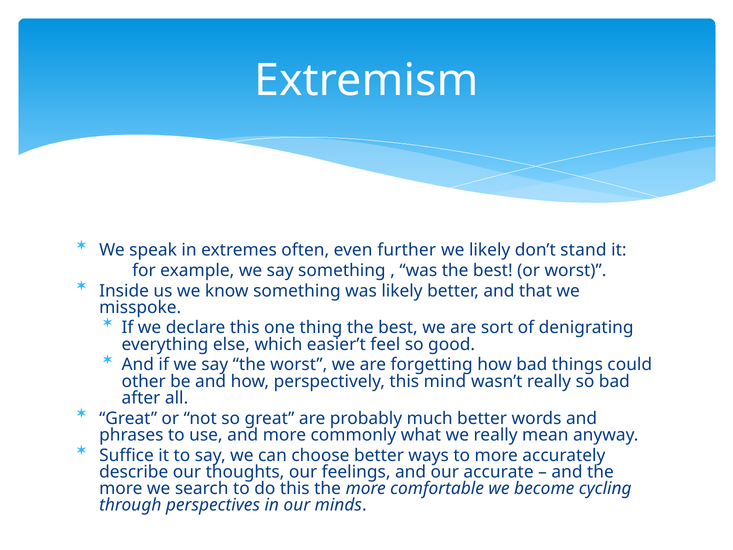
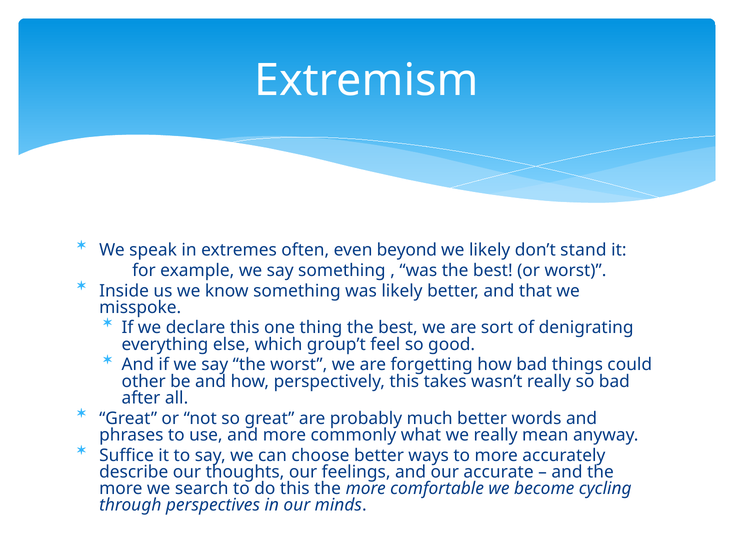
further: further -> beyond (407, 250)
easier’t: easier’t -> group’t (336, 344)
mind: mind -> takes (445, 381)
